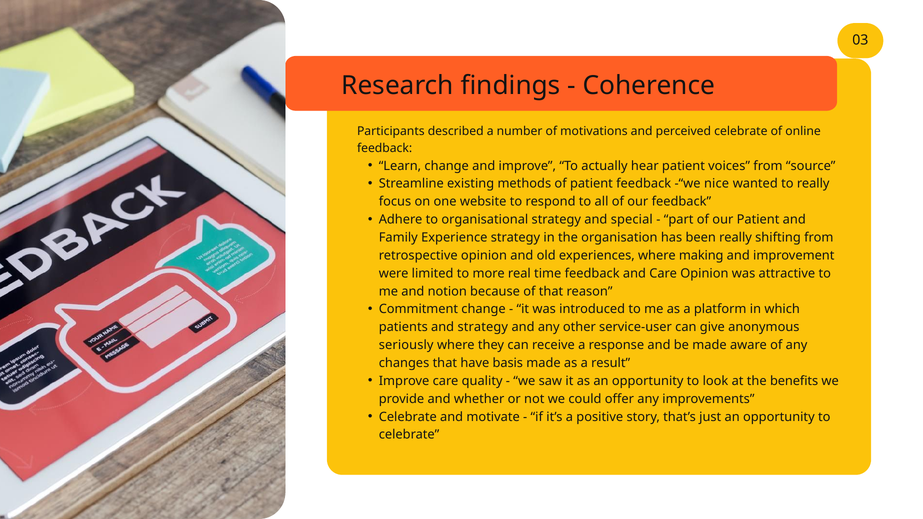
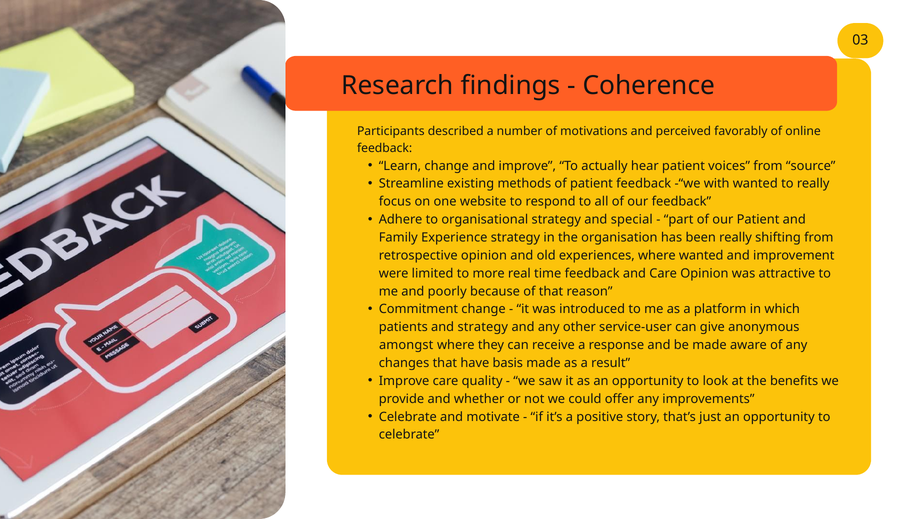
perceived celebrate: celebrate -> favorably (741, 131)
nice: nice -> with (717, 184)
where making: making -> wanted (701, 256)
notion: notion -> poorly (447, 291)
seriously: seriously -> amongst (406, 345)
